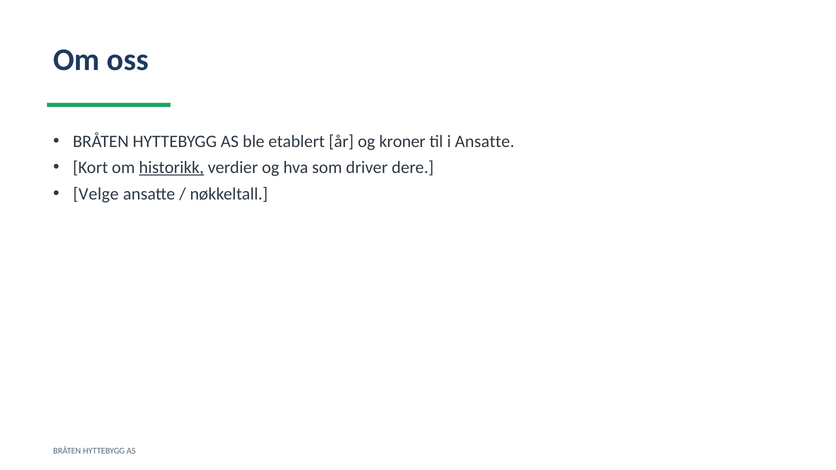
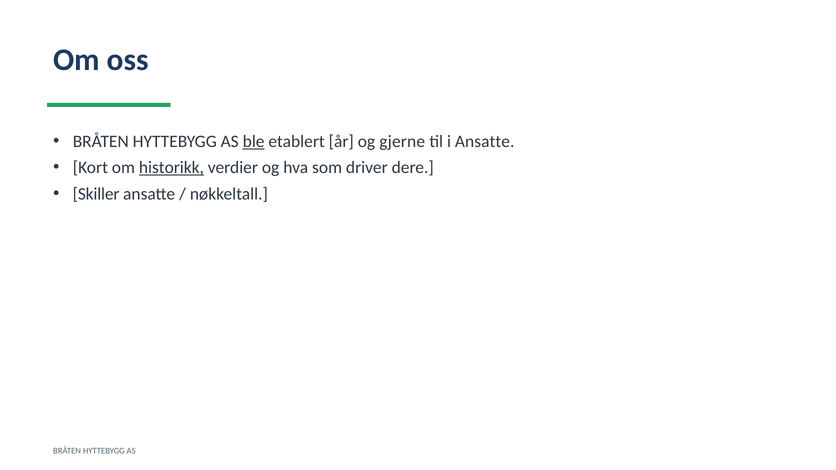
ble underline: none -> present (254, 142)
kroner: kroner -> gjerne (402, 142)
Velge: Velge -> Skiller (96, 194)
